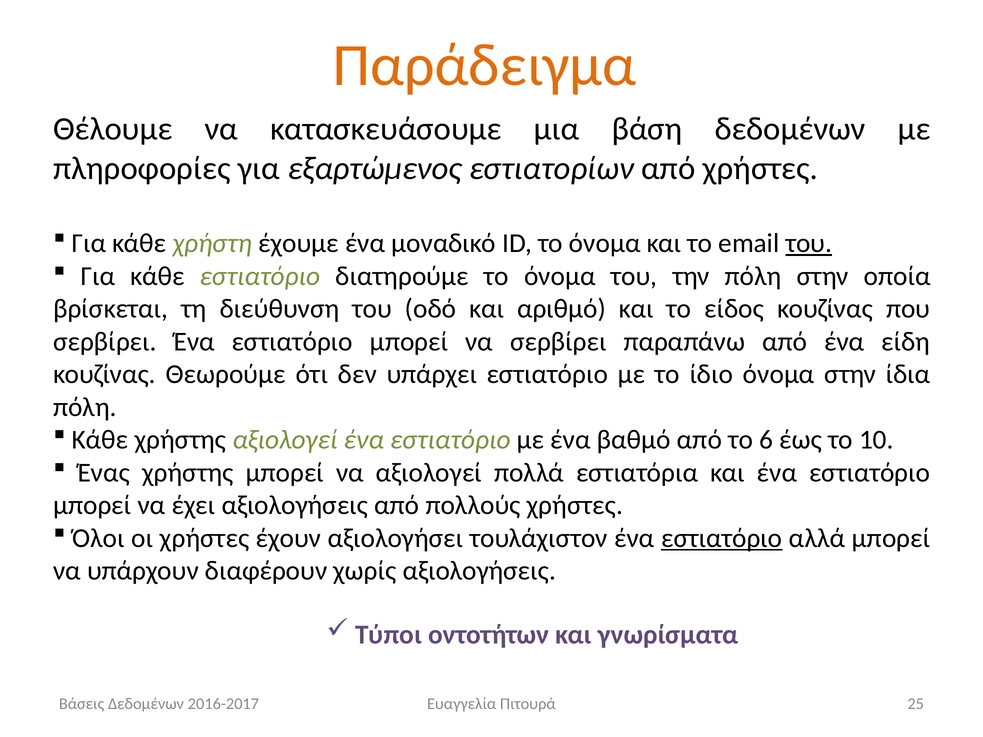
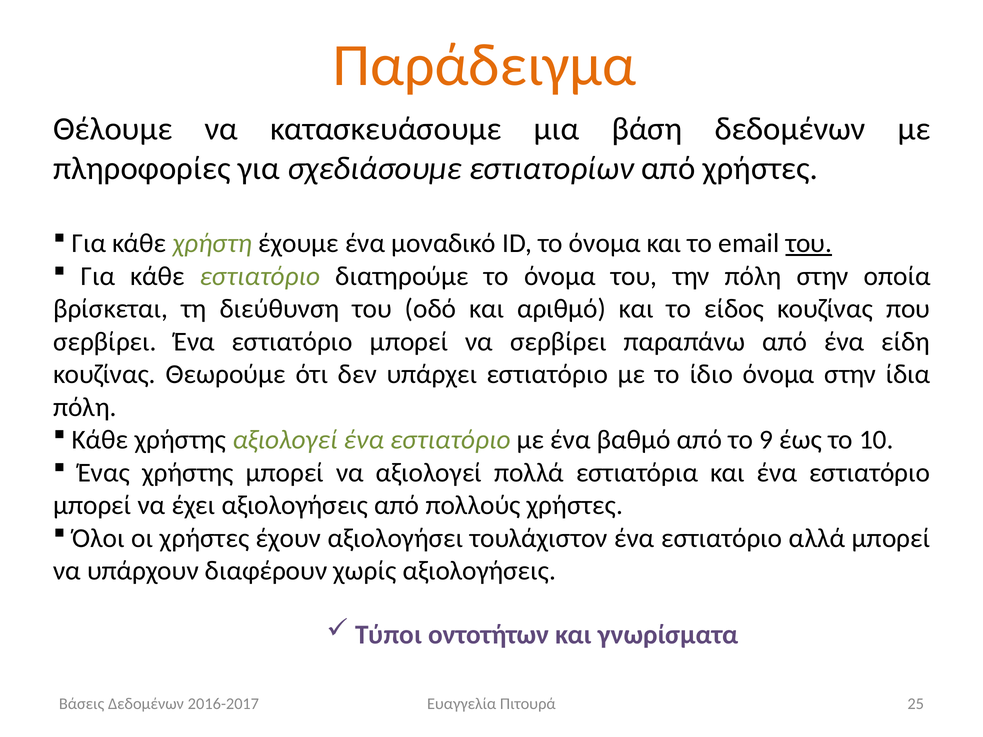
εξαρτώμενος: εξαρτώμενος -> σχεδιάσουμε (375, 168)
6: 6 -> 9 (766, 440)
εστιατόριο underline: present -> none (722, 538)
